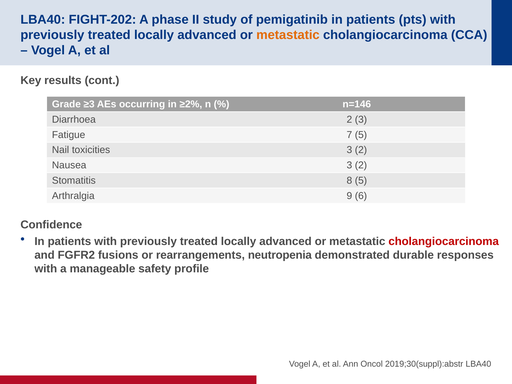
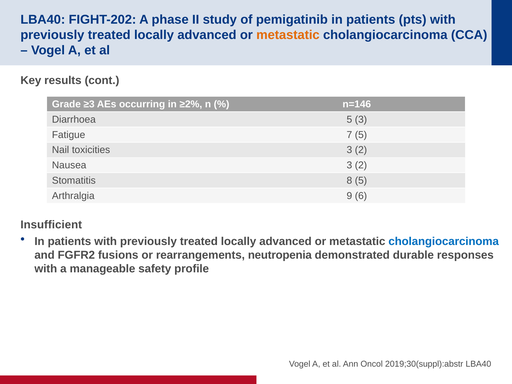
Diarrhoea 2: 2 -> 5 (349, 120)
Confidence: Confidence -> Insufficient (51, 225)
cholangiocarcinoma colour: red -> blue (444, 241)
